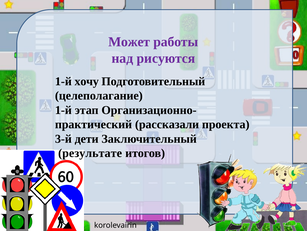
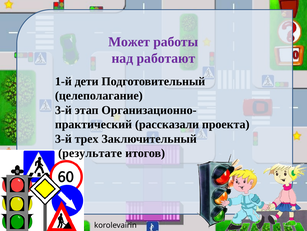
рисуются: рисуются -> работают (166, 58)
хочу: хочу -> дети (87, 81)
1-й: 1-й -> 3-й (63, 110)
дети: дети -> трех (87, 138)
